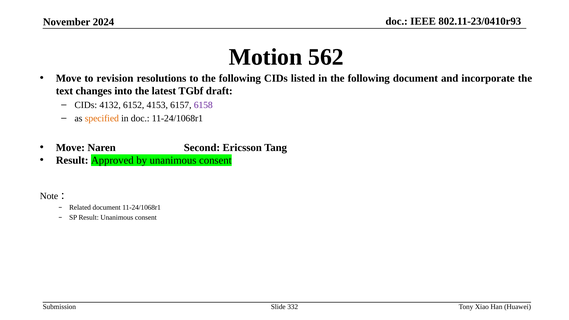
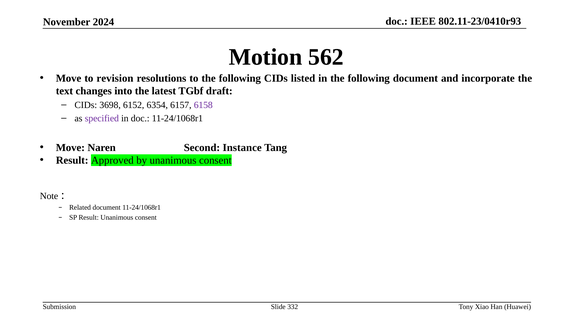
4132: 4132 -> 3698 (110, 105)
4153: 4153 -> 6354 (157, 105)
specified colour: orange -> purple (102, 118)
Ericsson: Ericsson -> Instance (242, 148)
